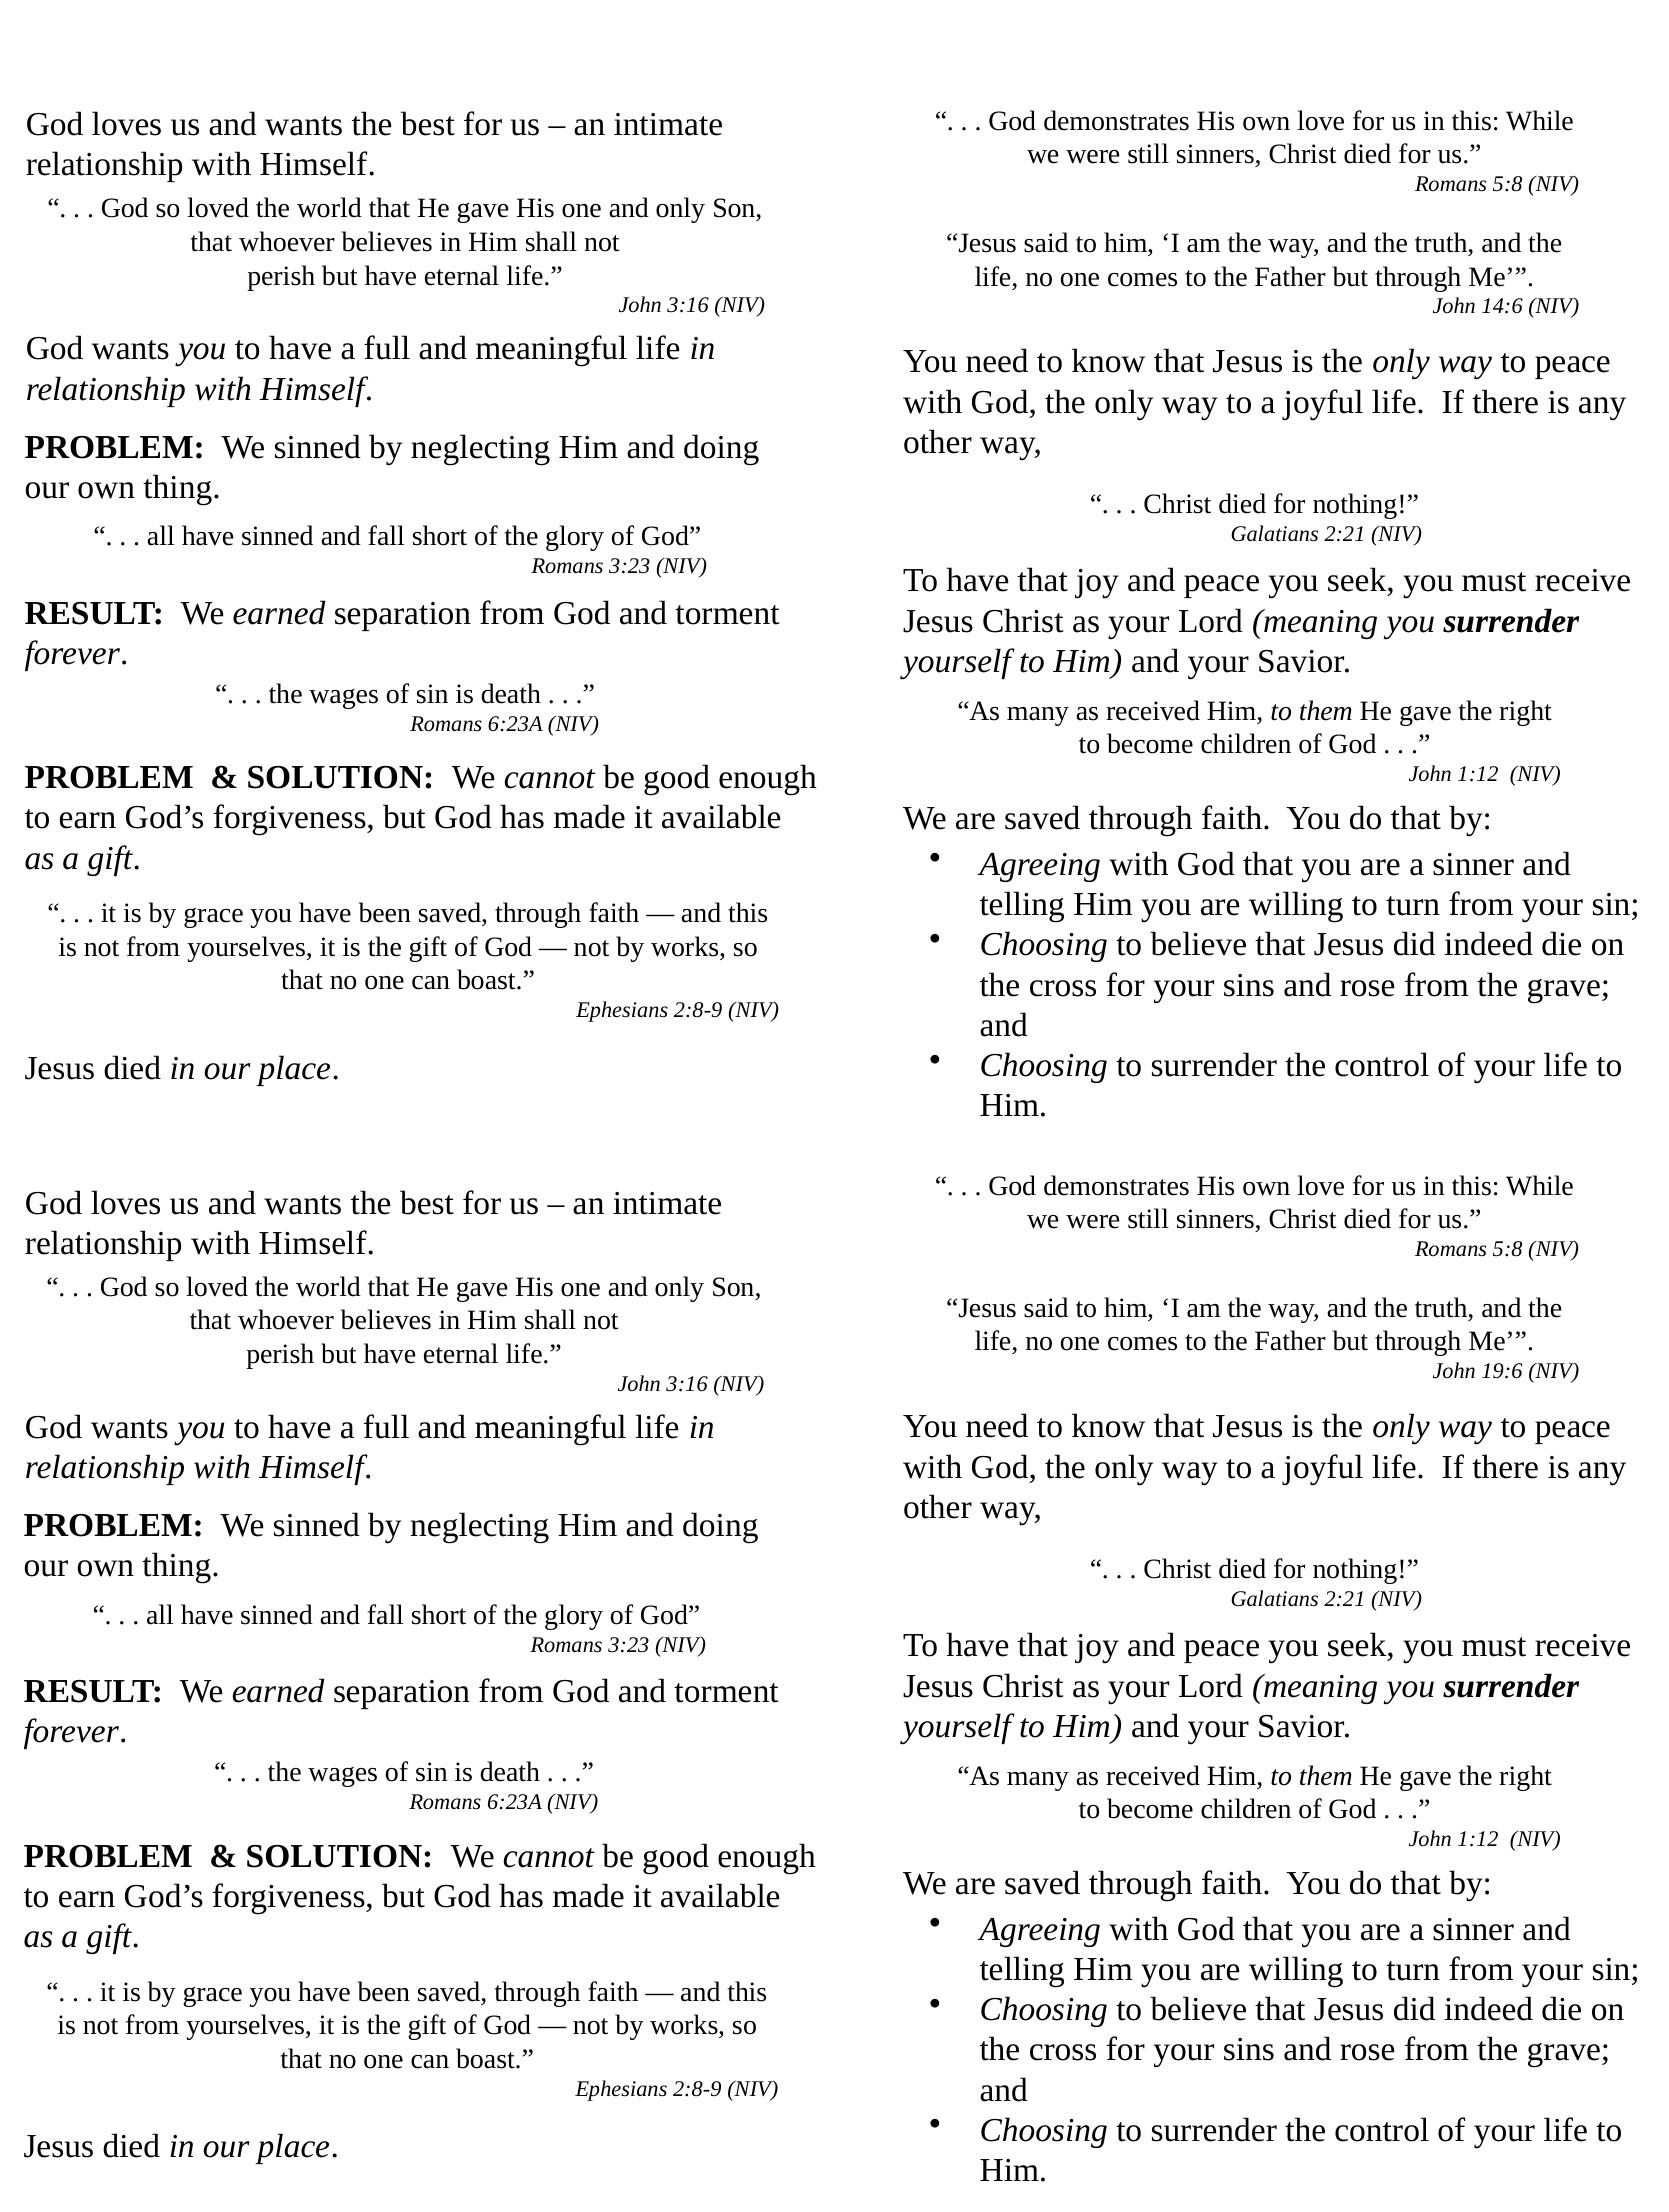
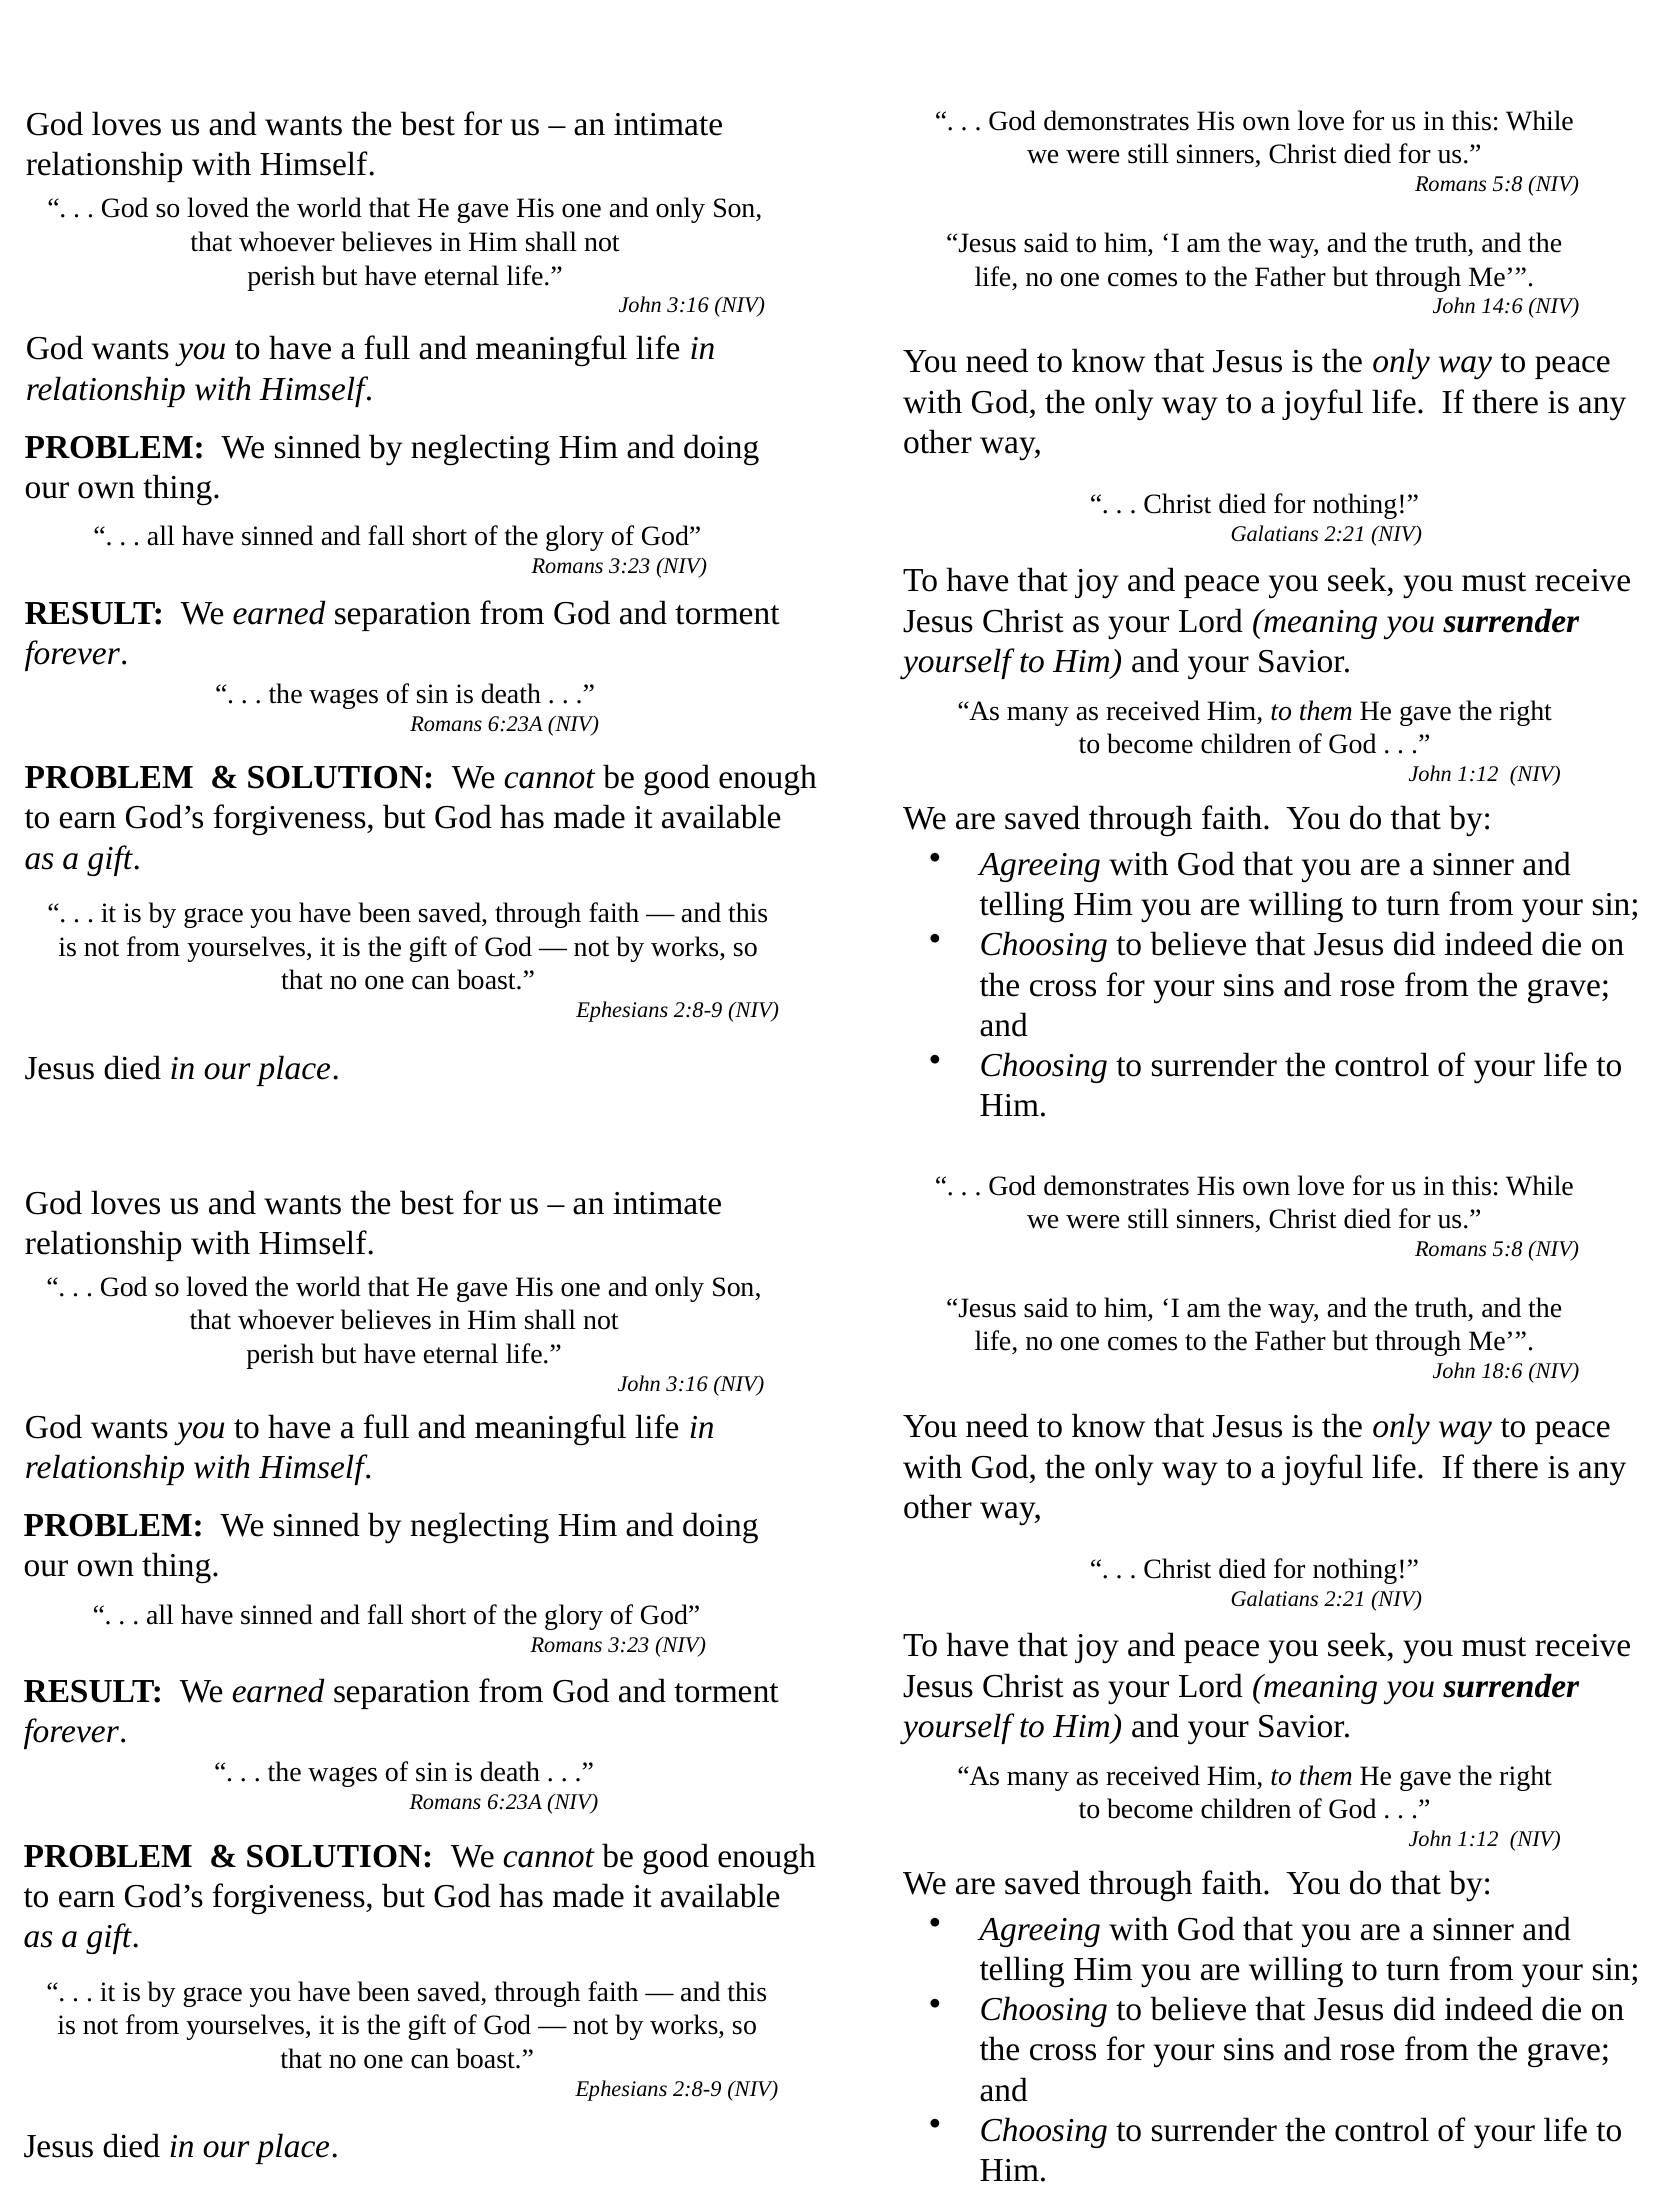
19:6: 19:6 -> 18:6 (1502, 1371)
